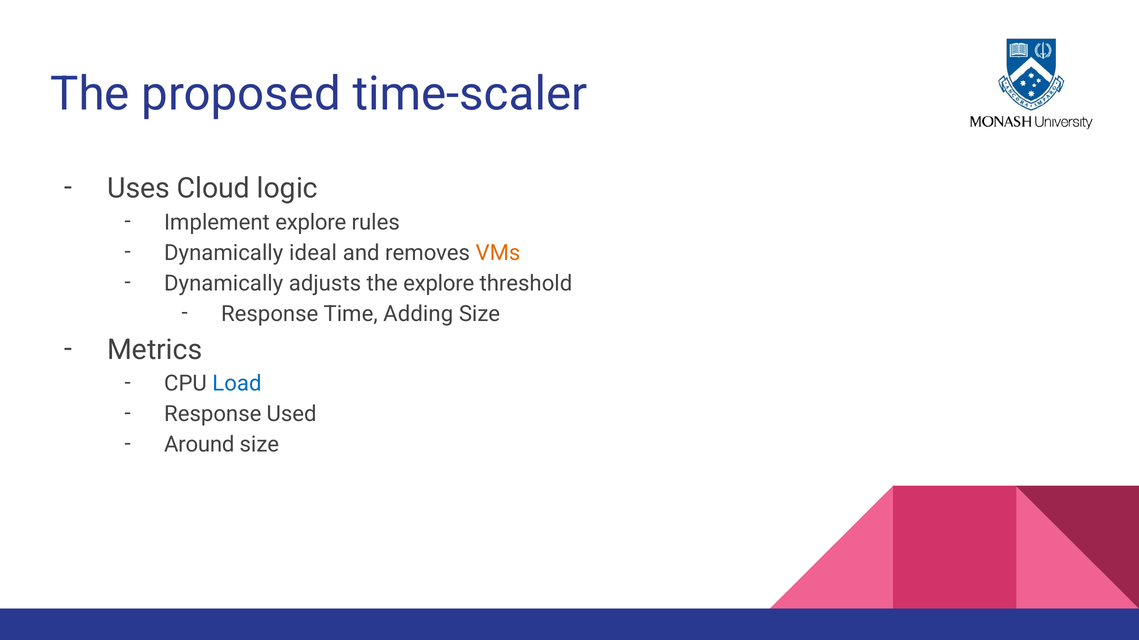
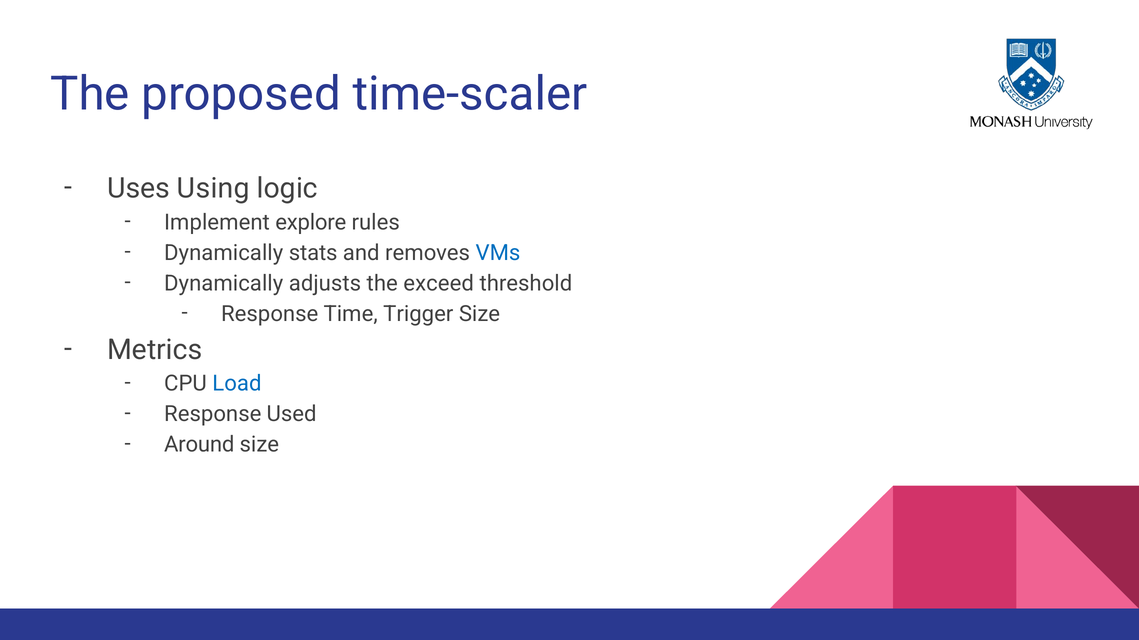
Cloud: Cloud -> Using (213, 189)
ideal: ideal -> stats (313, 253)
VMs colour: orange -> blue (498, 253)
the explore: explore -> exceed (439, 284)
Adding: Adding -> Trigger (418, 314)
